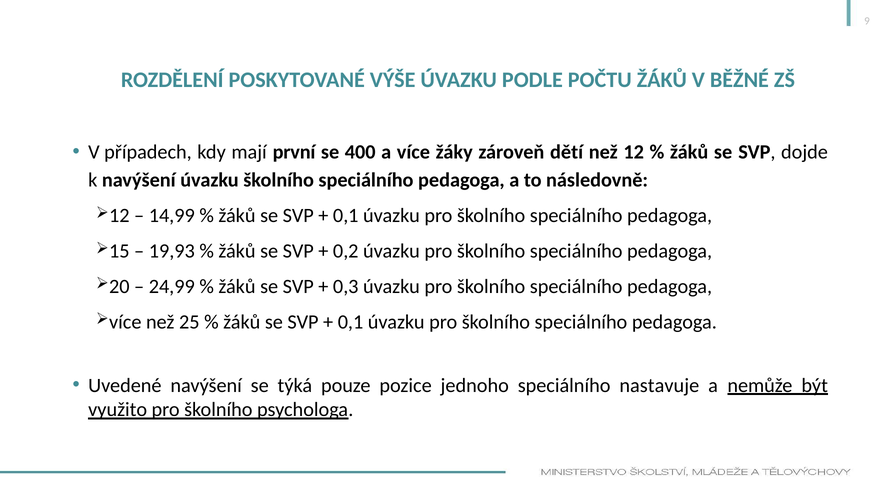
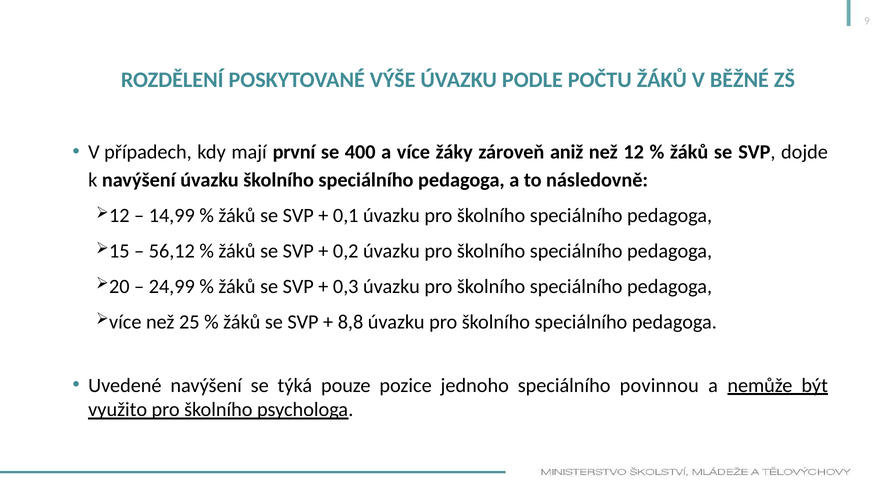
dětí: dětí -> aniž (567, 152)
19,93: 19,93 -> 56,12 (172, 251)
0,1: 0,1 -> 8,8 (351, 322)
nastavuje: nastavuje -> povinnou (659, 385)
